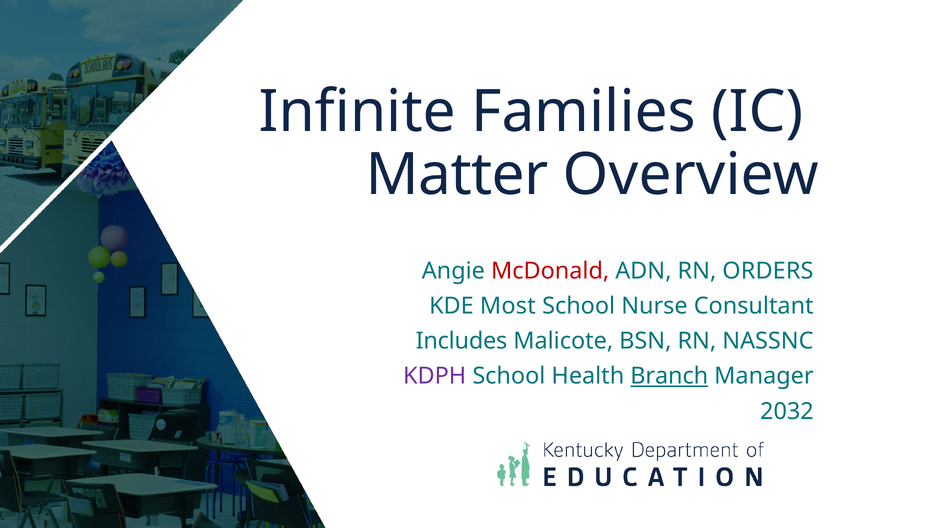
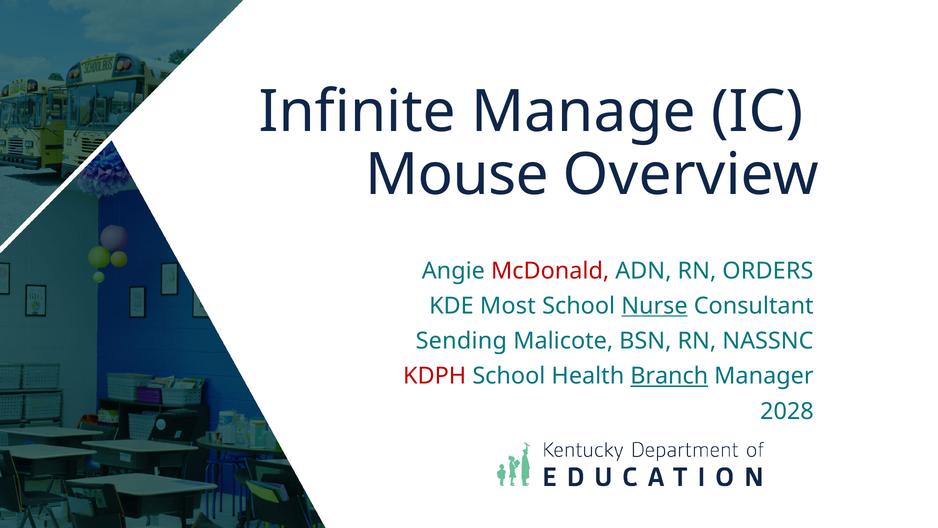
Families: Families -> Manage (584, 112)
Matter: Matter -> Mouse (457, 175)
Nurse underline: none -> present (654, 306)
Includes: Includes -> Sending (461, 341)
KDPH colour: purple -> red (435, 376)
2032: 2032 -> 2028 (787, 411)
